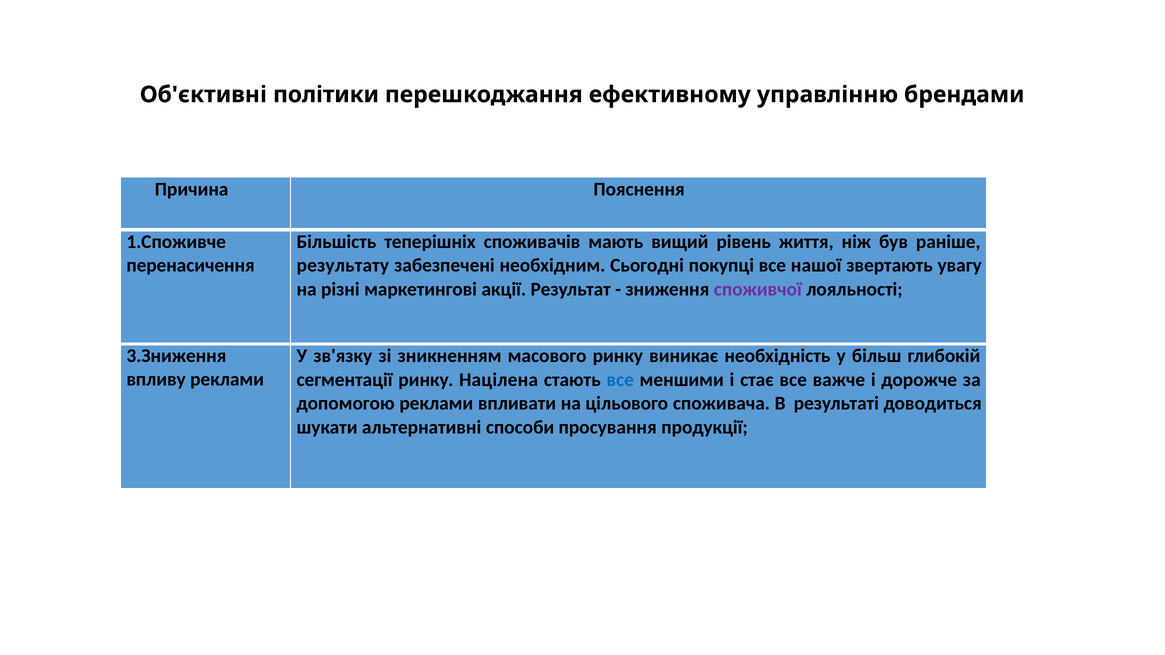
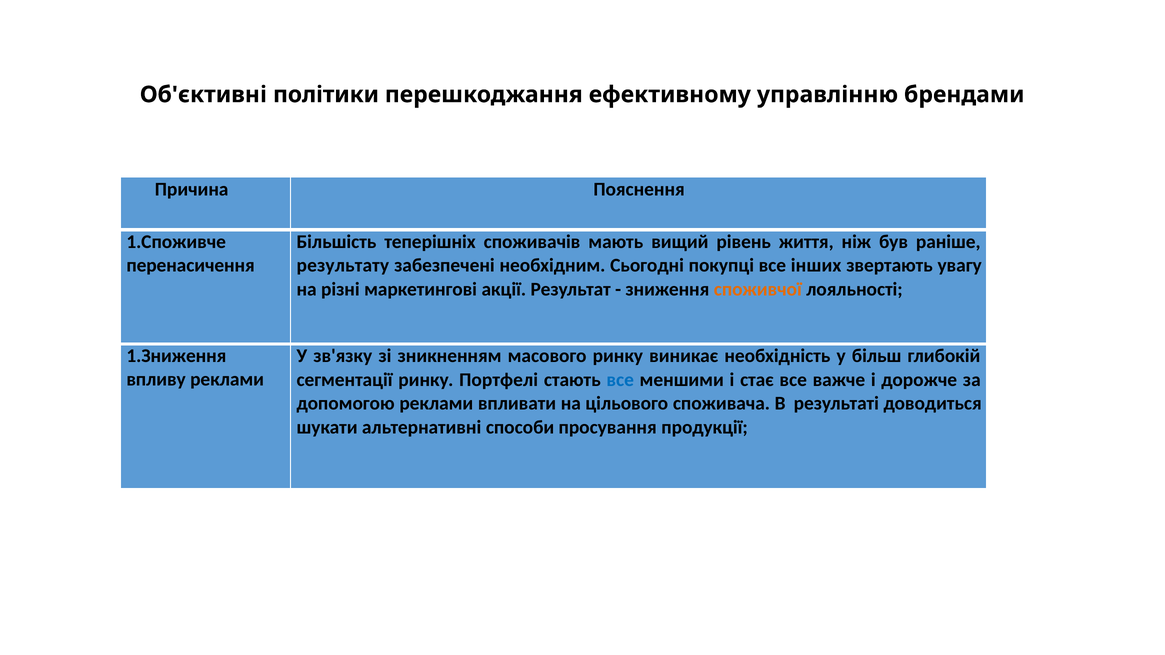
нашої: нашої -> інших (816, 266)
споживчої colour: purple -> orange (758, 289)
3.Зниження: 3.Зниження -> 1.Зниження (176, 356)
Націлена: Націлена -> Портфелі (499, 380)
